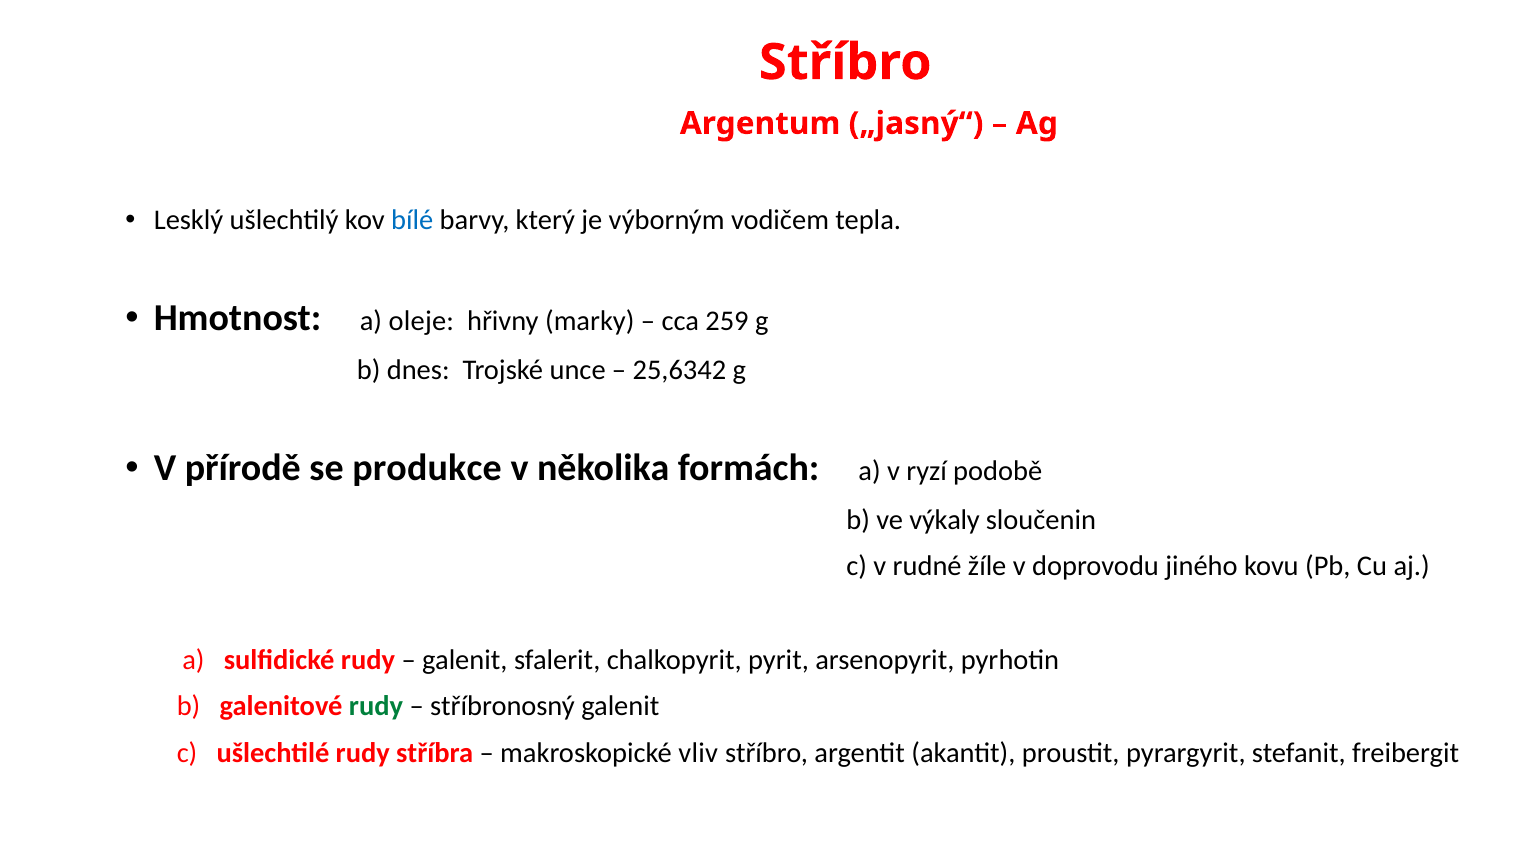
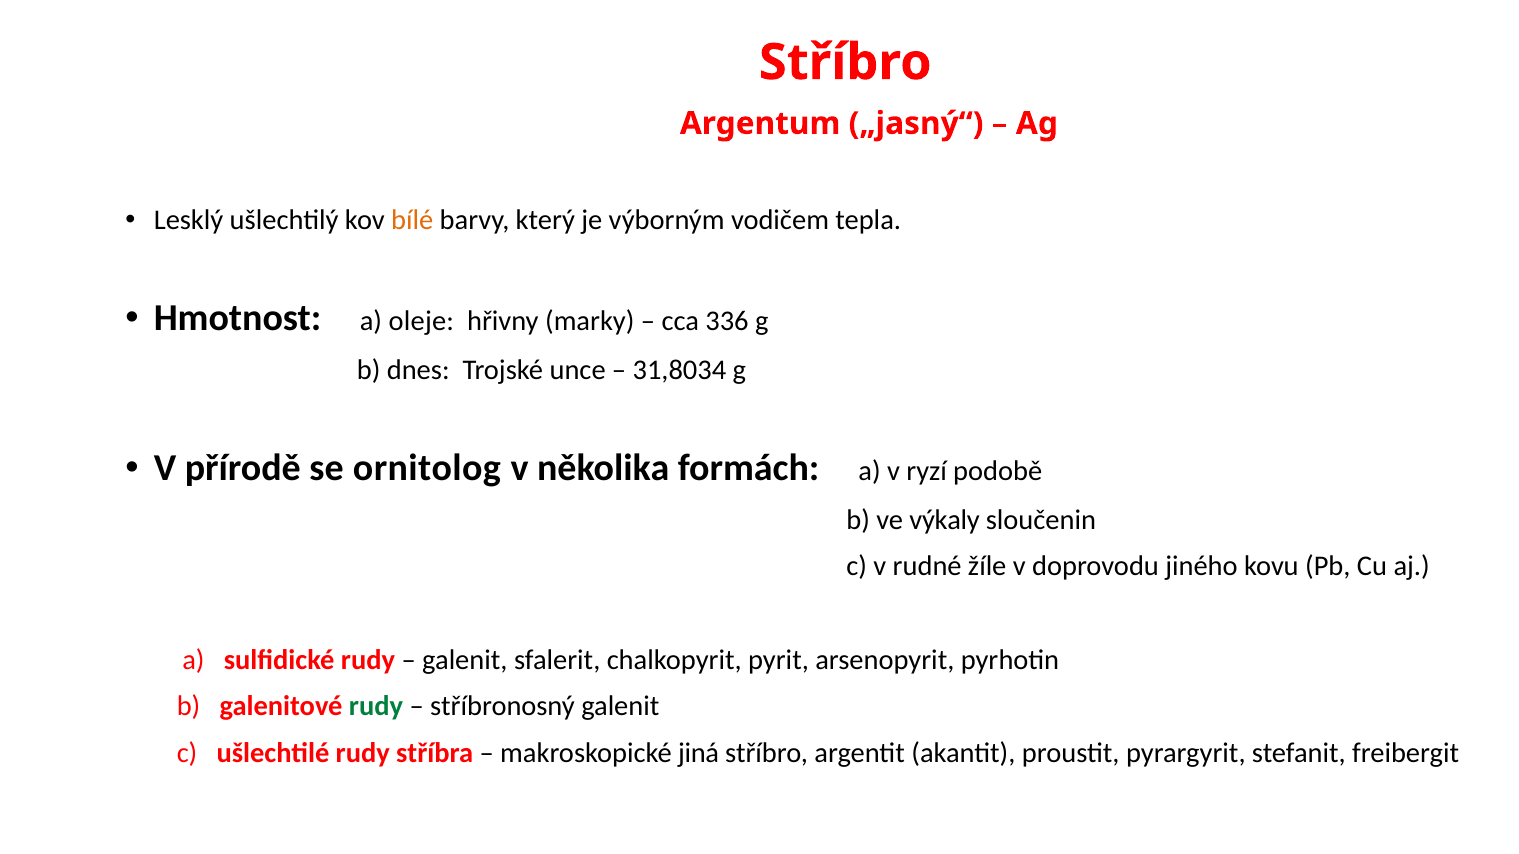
bílé colour: blue -> orange (412, 220)
259: 259 -> 336 (727, 322)
25,6342: 25,6342 -> 31,8034 (679, 370)
produkce: produkce -> ornitolog (427, 469)
vliv: vliv -> jiná (699, 753)
